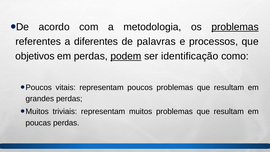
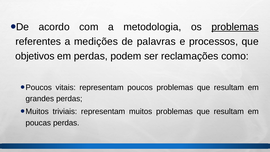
diferentes: diferentes -> medições (96, 42)
podem underline: present -> none (126, 56)
identificação: identificação -> reclamações (190, 56)
